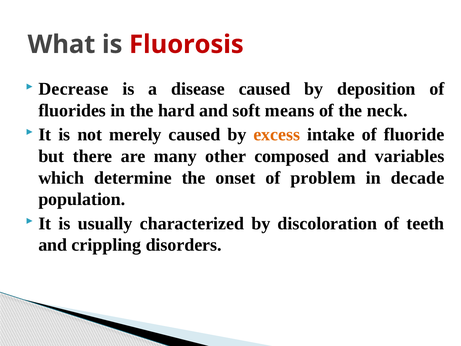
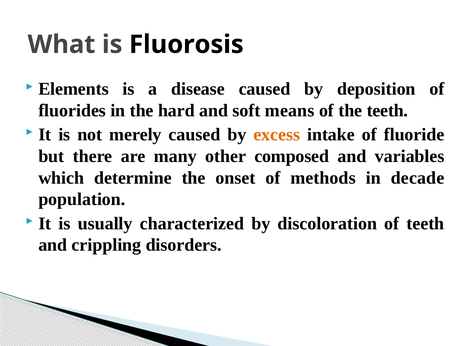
Fluorosis colour: red -> black (186, 44)
Decrease: Decrease -> Elements (74, 89)
the neck: neck -> teeth (387, 111)
problem: problem -> methods (323, 178)
